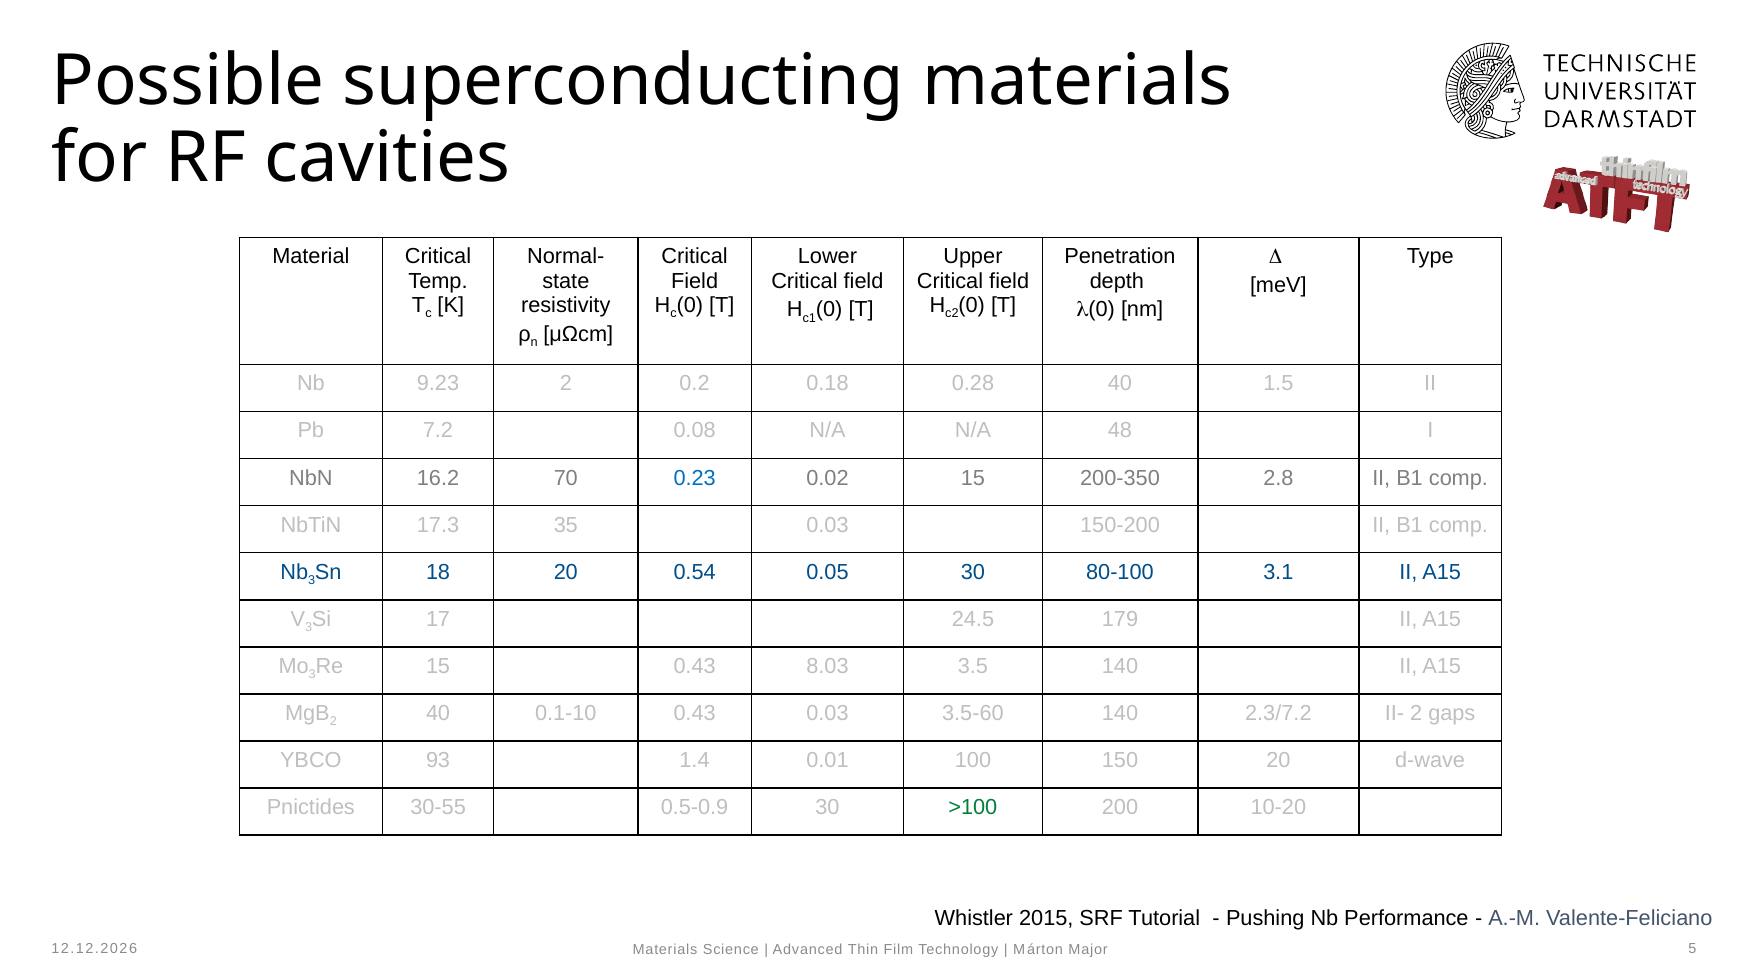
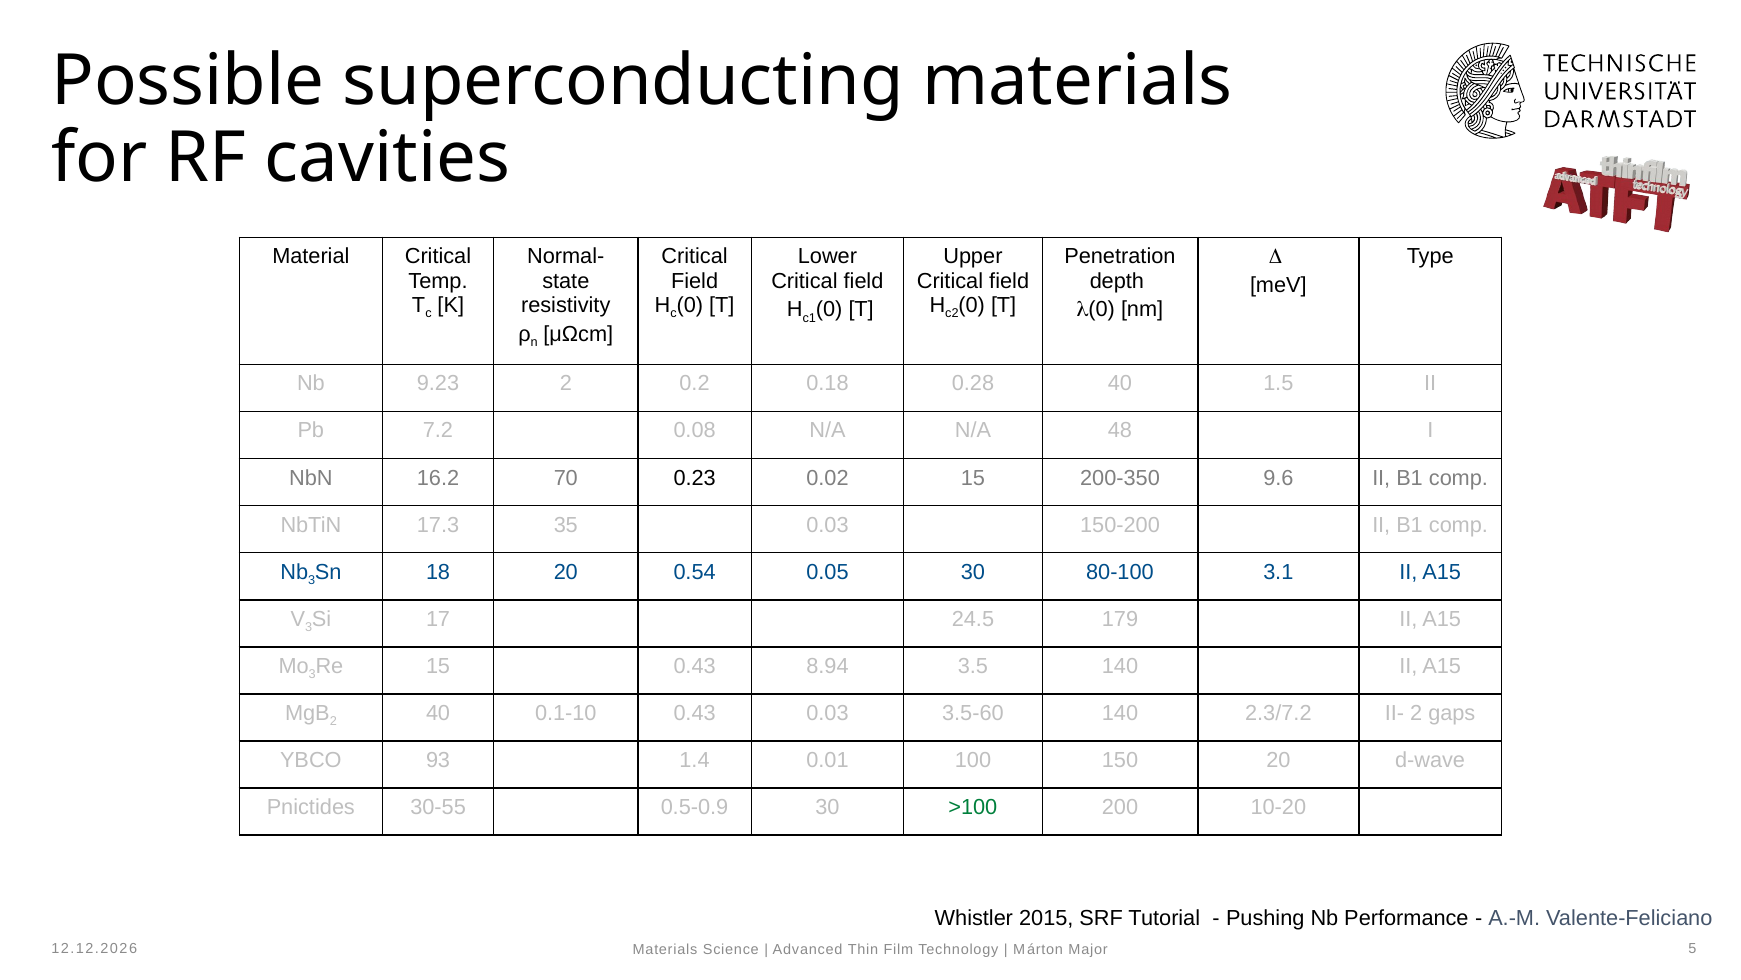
0.23 colour: blue -> black (695, 477)
2.8: 2.8 -> 9.6 (1278, 477)
8.03: 8.03 -> 8.94 (828, 665)
